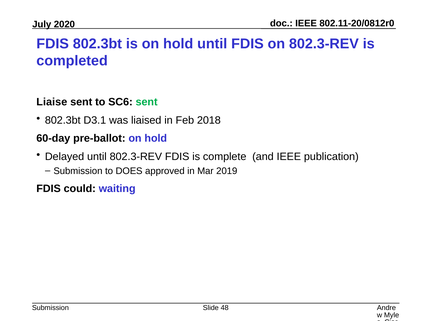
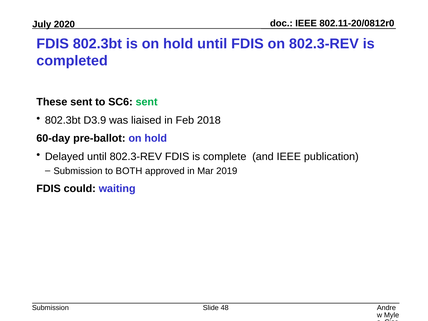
Liaise: Liaise -> These (52, 102)
D3.1: D3.1 -> D3.9 (95, 120)
DOES: DOES -> BOTH (129, 171)
